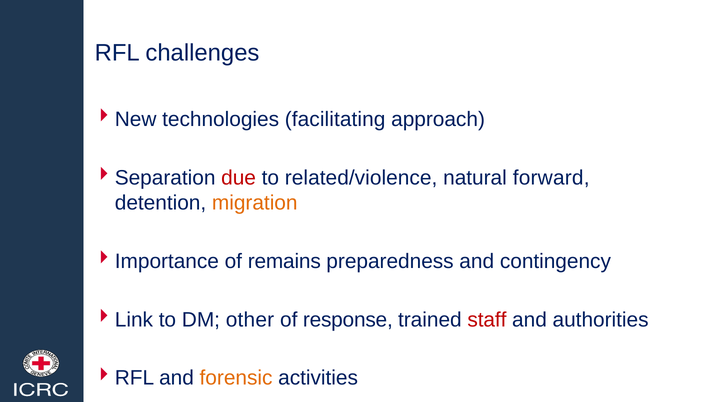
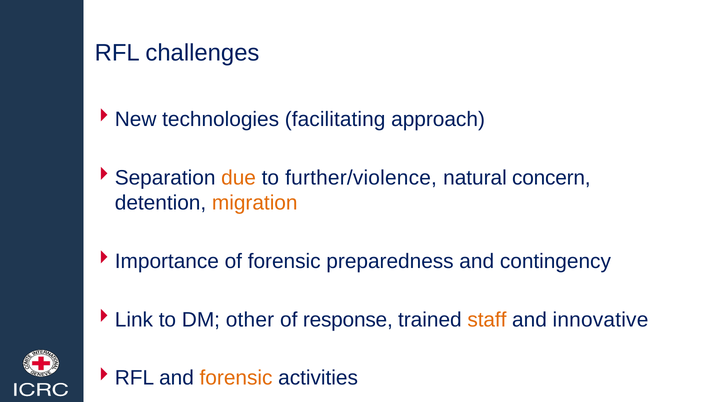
due colour: red -> orange (239, 178)
related/violence: related/violence -> further/violence (361, 178)
forward: forward -> concern (551, 178)
of remains: remains -> forensic (284, 261)
staff colour: red -> orange (487, 320)
authorities: authorities -> innovative (600, 320)
